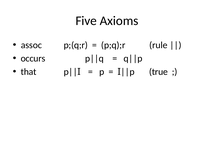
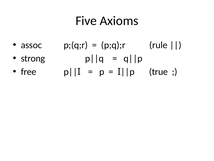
occurs: occurs -> strong (33, 58)
that: that -> free (29, 72)
